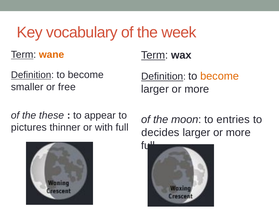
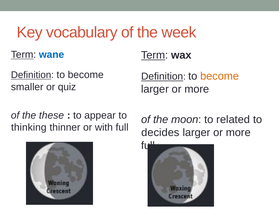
wane colour: orange -> blue (52, 55)
free: free -> quiz (67, 87)
entries: entries -> related (233, 120)
pictures: pictures -> thinking (29, 128)
